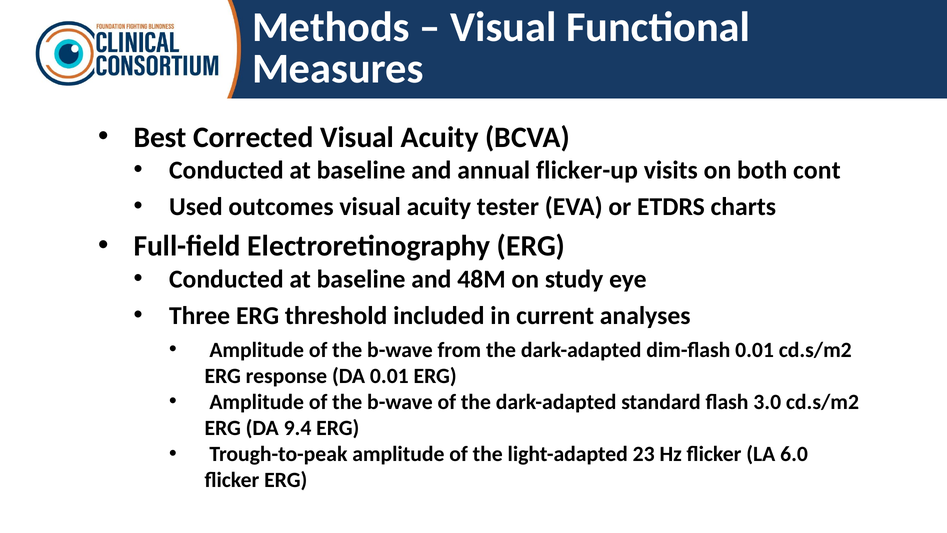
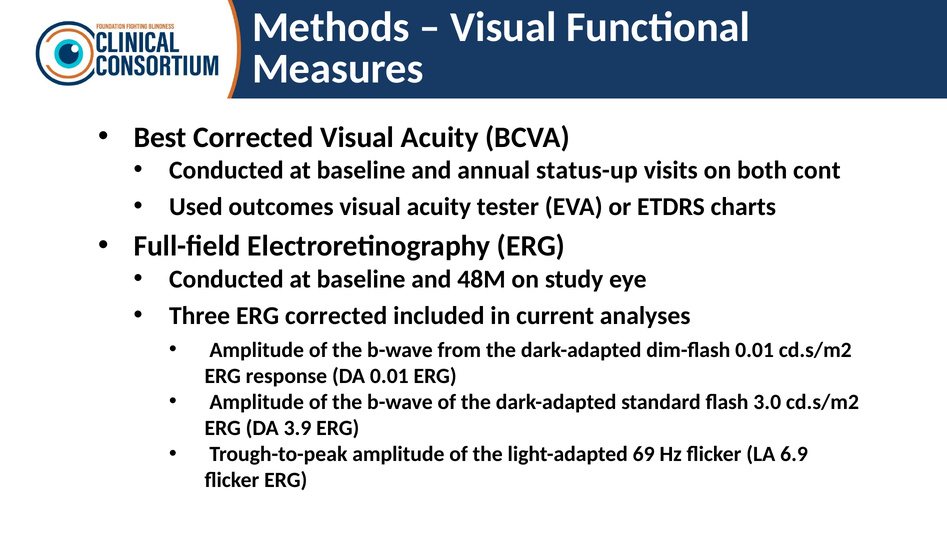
flicker-up: flicker-up -> status-up (587, 170)
ERG threshold: threshold -> corrected (336, 316)
9.4: 9.4 -> 3.9 (298, 428)
23: 23 -> 69 (644, 454)
6.0: 6.0 -> 6.9 (794, 454)
